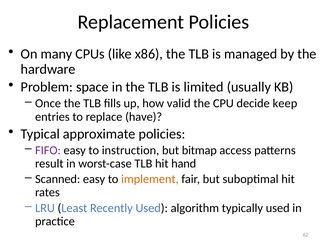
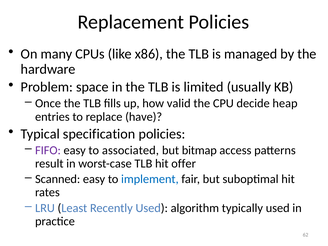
keep: keep -> heap (285, 103)
approximate: approximate -> specification (99, 134)
instruction: instruction -> associated (130, 150)
hand: hand -> offer (184, 164)
implement colour: orange -> blue (150, 179)
